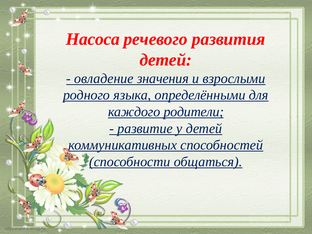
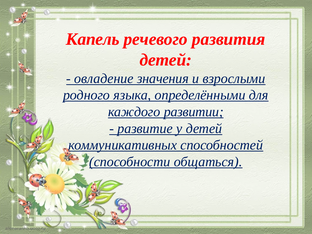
Насоса: Насоса -> Капель (93, 39)
родители: родители -> развитии (194, 112)
